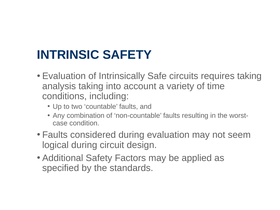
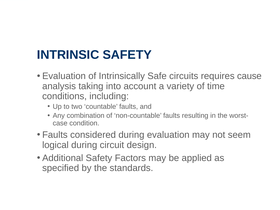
requires taking: taking -> cause (249, 76)
